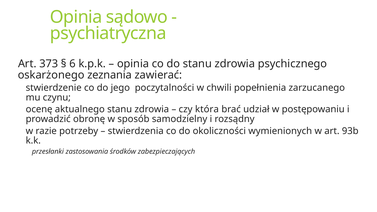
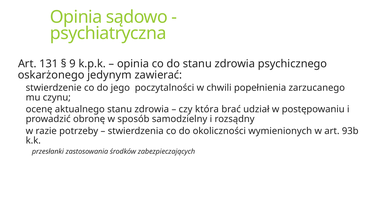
373: 373 -> 131 (49, 64)
6: 6 -> 9 (73, 64)
zeznania: zeznania -> jedynym (109, 75)
